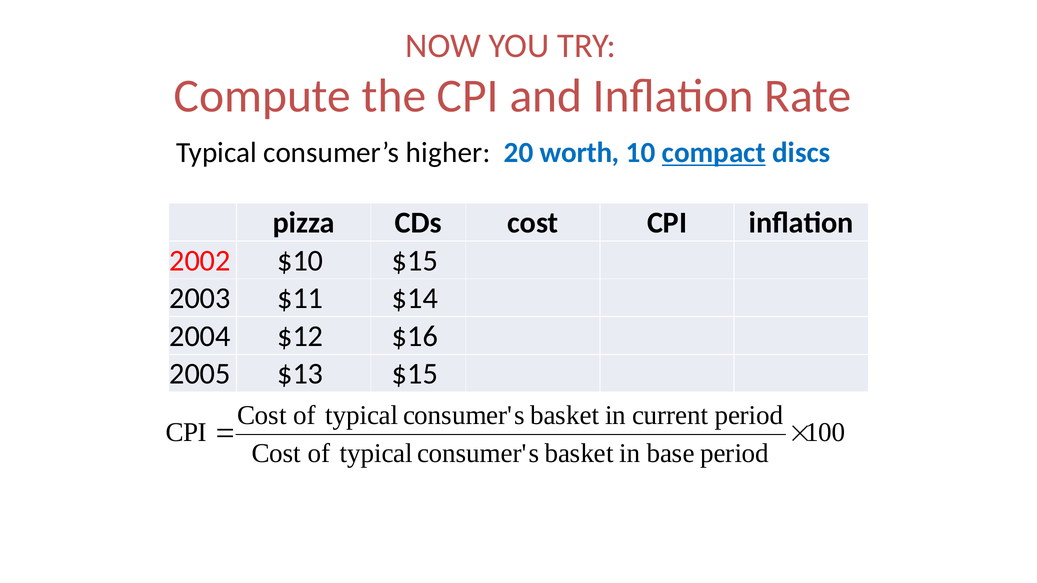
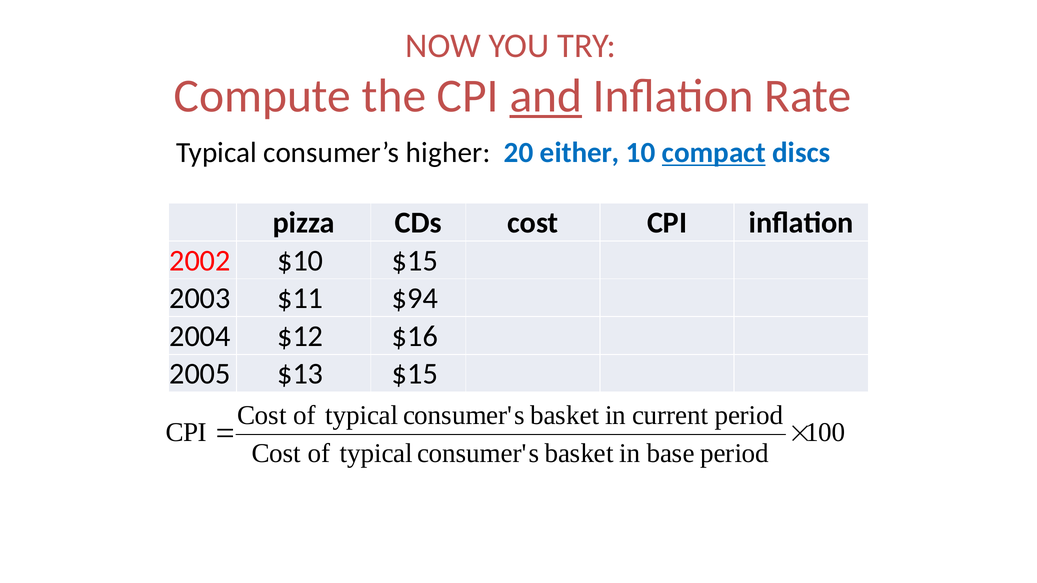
and underline: none -> present (546, 96)
worth: worth -> either (580, 153)
$14: $14 -> $94 (415, 299)
